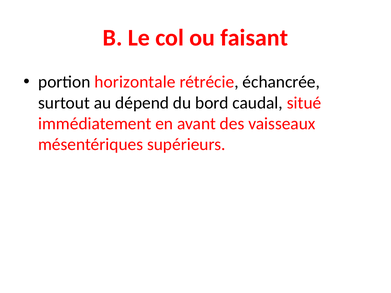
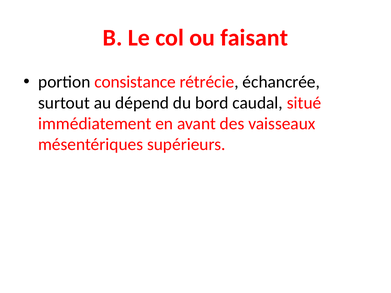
horizontale: horizontale -> consistance (135, 82)
